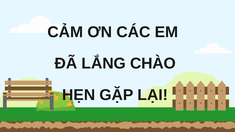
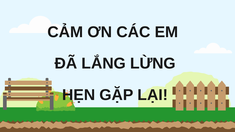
CHÀO: CHÀO -> LỪNG (153, 64)
